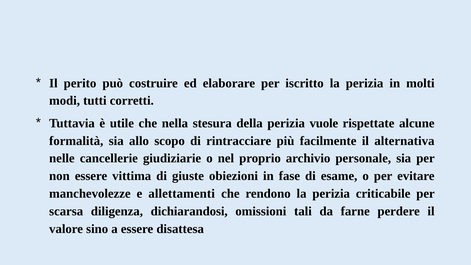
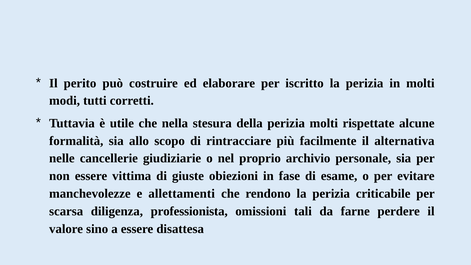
perizia vuole: vuole -> molti (324, 123)
dichiarandosi: dichiarandosi -> professionista (189, 211)
